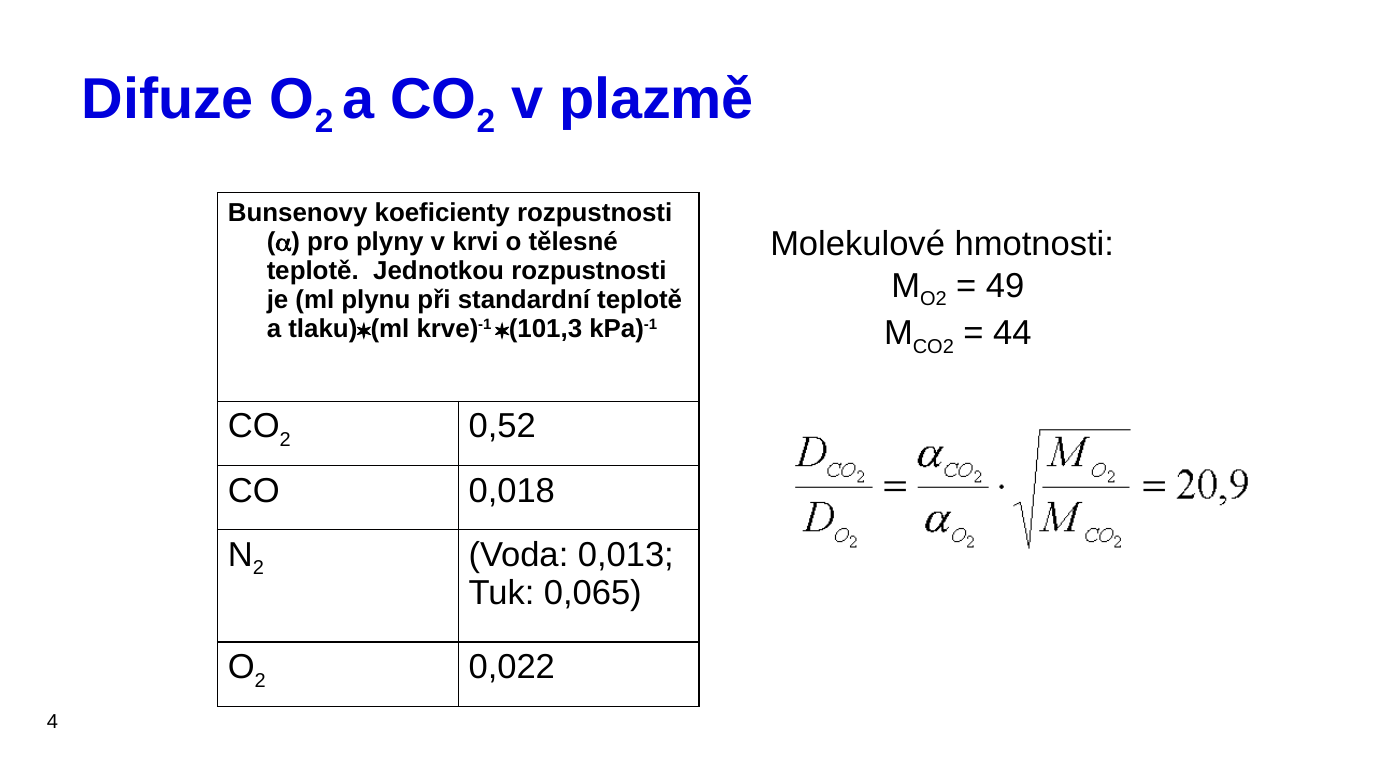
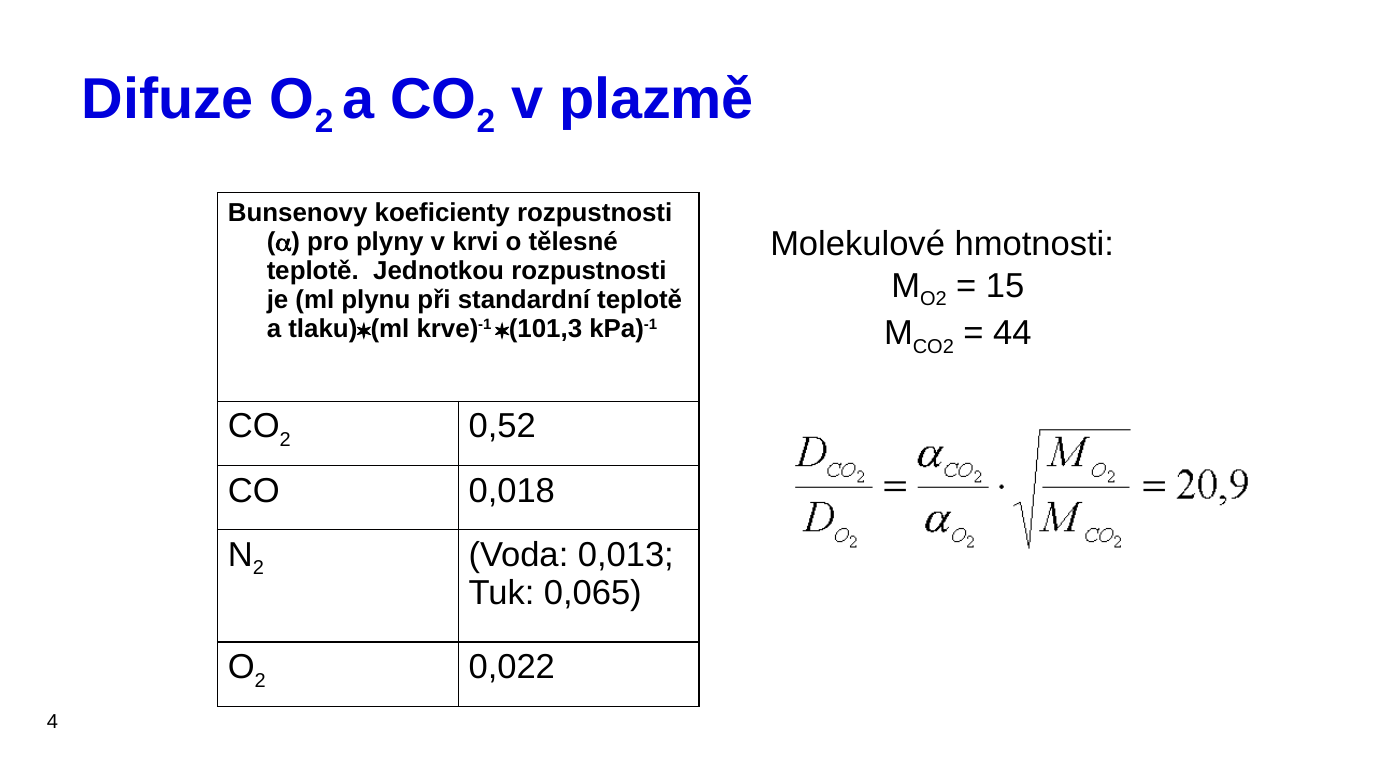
49: 49 -> 15 (1005, 286)
